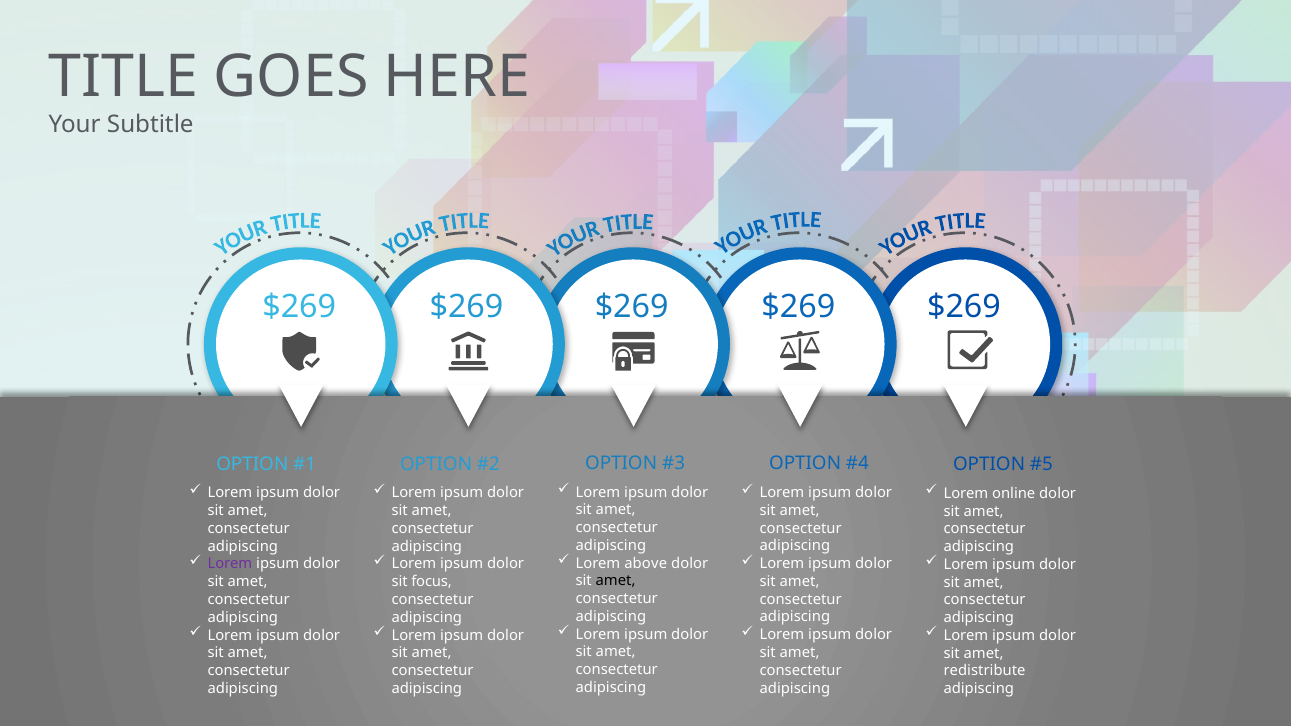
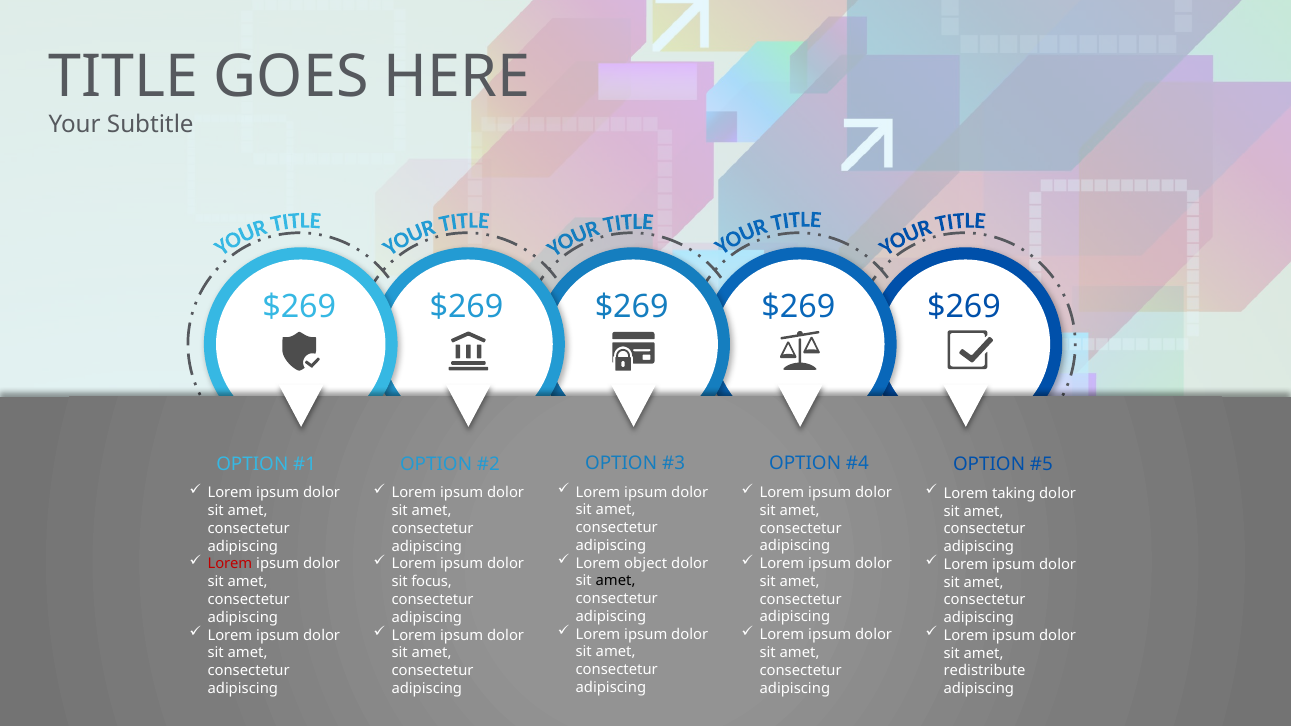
online: online -> taking (1014, 493)
above: above -> object (646, 563)
Lorem colour: purple -> red (230, 564)
